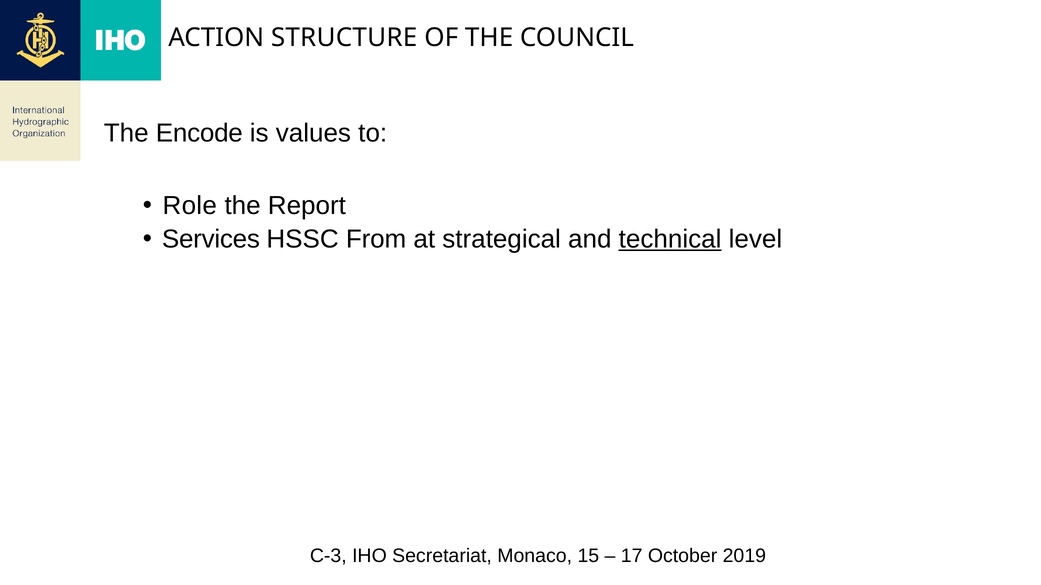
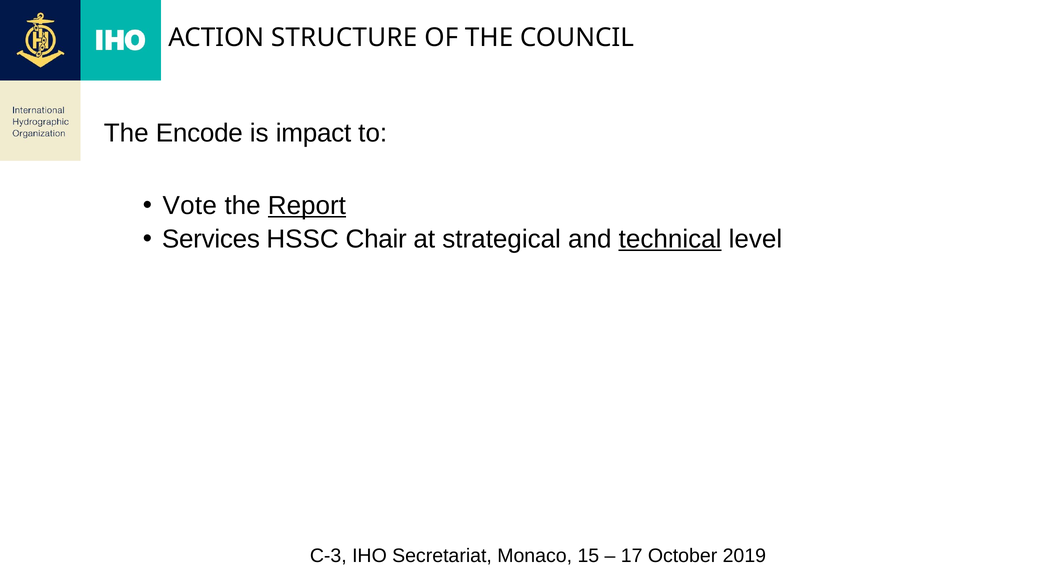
values: values -> impact (314, 133)
Role: Role -> Vote (190, 206)
Report underline: none -> present (307, 206)
From: From -> Chair (376, 239)
